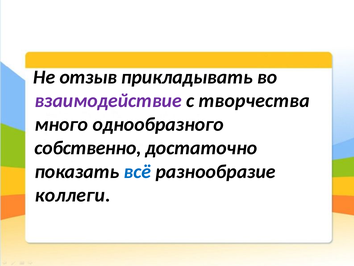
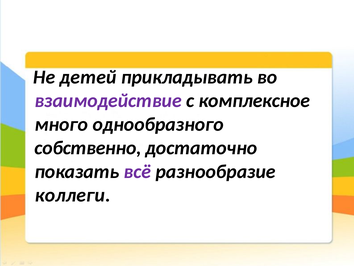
отзыв: отзыв -> детей (88, 77)
творчества: творчества -> комплексное (254, 100)
всё colour: blue -> purple (137, 171)
